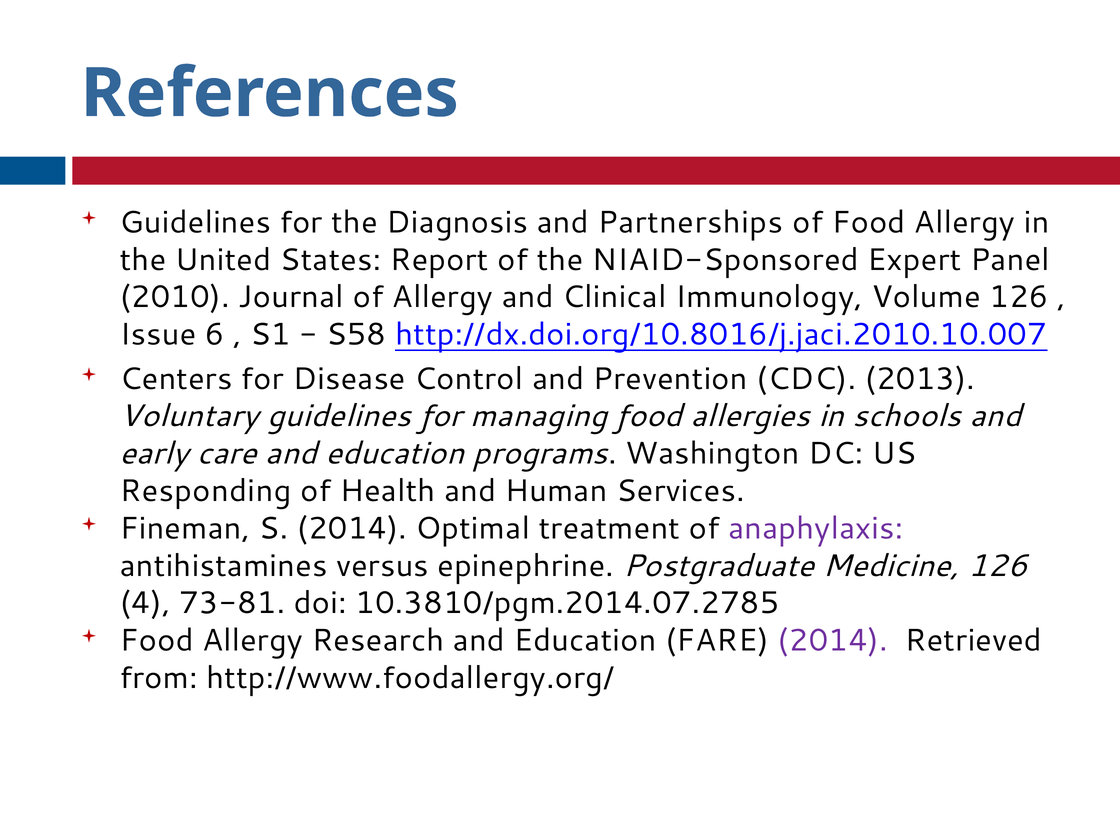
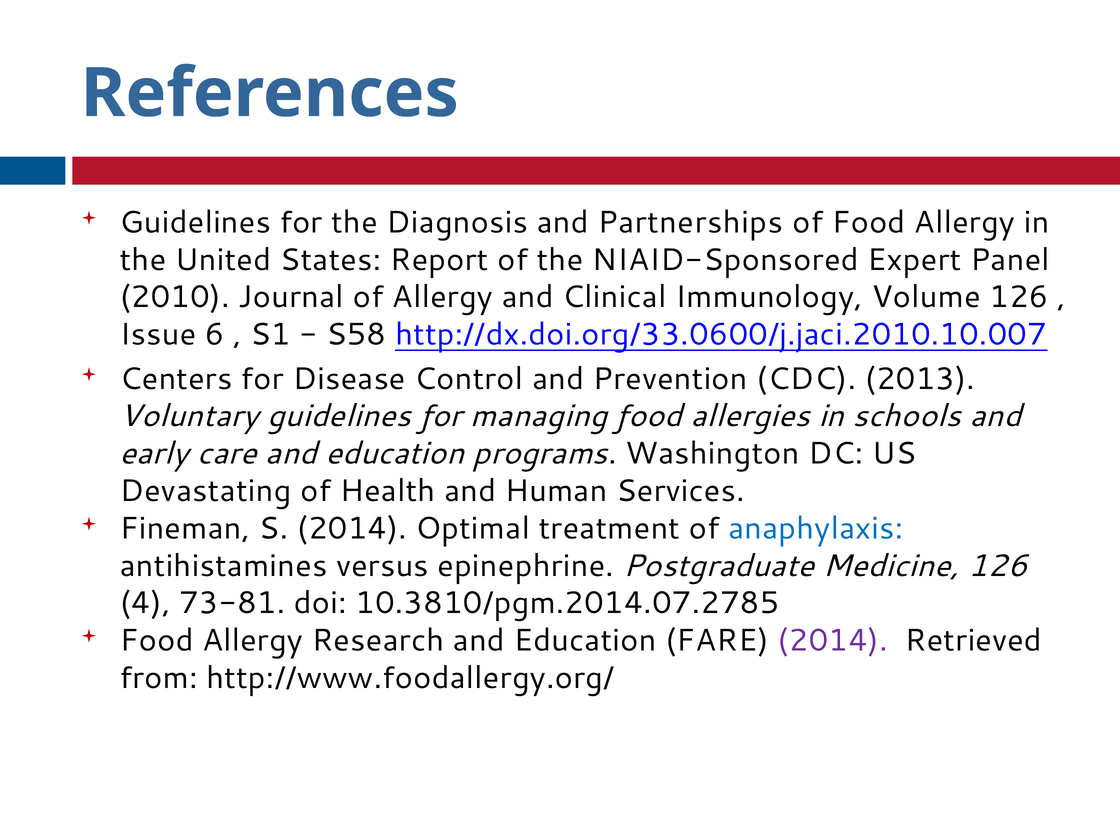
http://dx.doi.org/10.8016/j.jaci.2010.10.007: http://dx.doi.org/10.8016/j.jaci.2010.10.007 -> http://dx.doi.org/33.0600/j.jaci.2010.10.007 (721, 335)
Responding: Responding -> Devastating (206, 491)
anaphylaxis colour: purple -> blue (816, 528)
